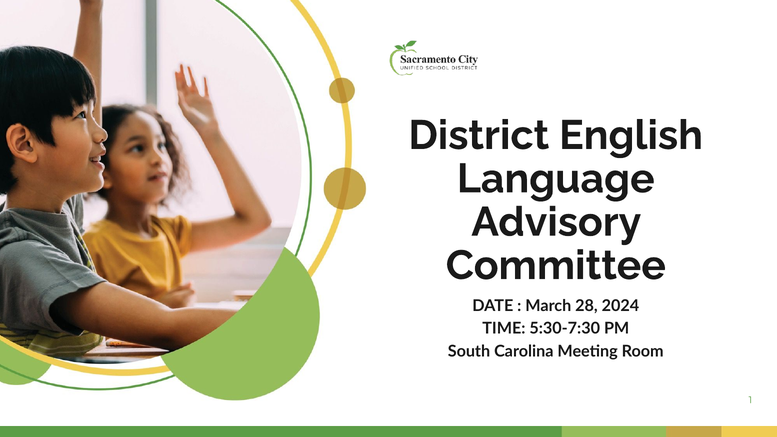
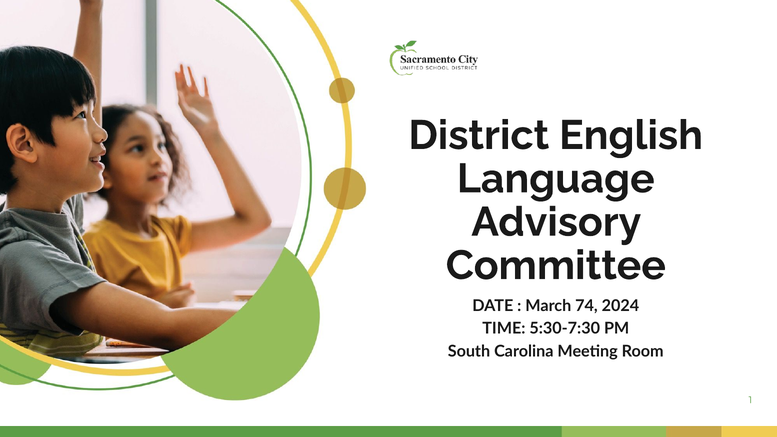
28: 28 -> 74 (586, 306)
